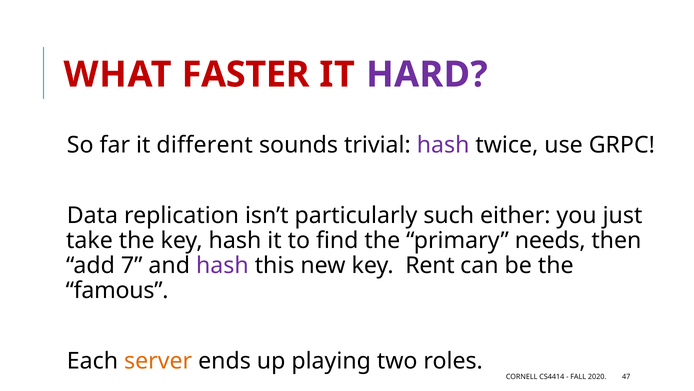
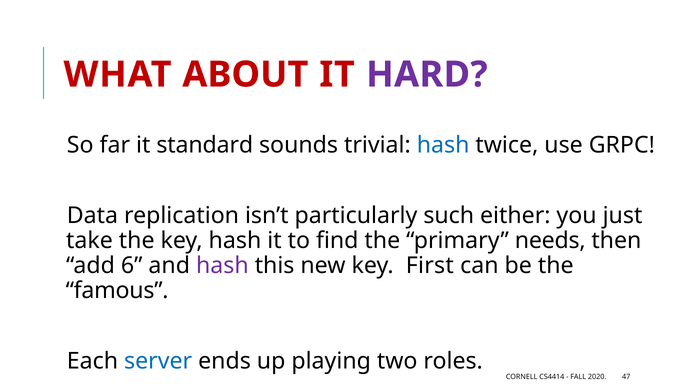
FASTER: FASTER -> ABOUT (245, 74)
different: different -> standard (205, 145)
hash colour: purple -> blue (443, 145)
7: 7 -> 6 (132, 265)
Rent: Rent -> First (430, 265)
server colour: orange -> blue (158, 361)
